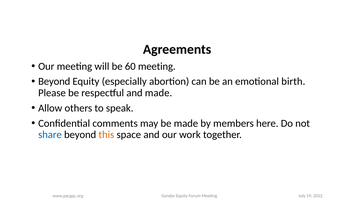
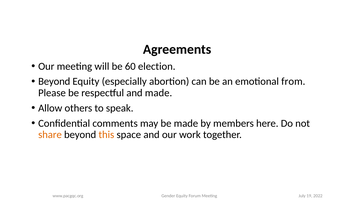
60 meeting: meeting -> election (157, 66)
birth: birth -> from (293, 82)
share colour: blue -> orange (50, 135)
